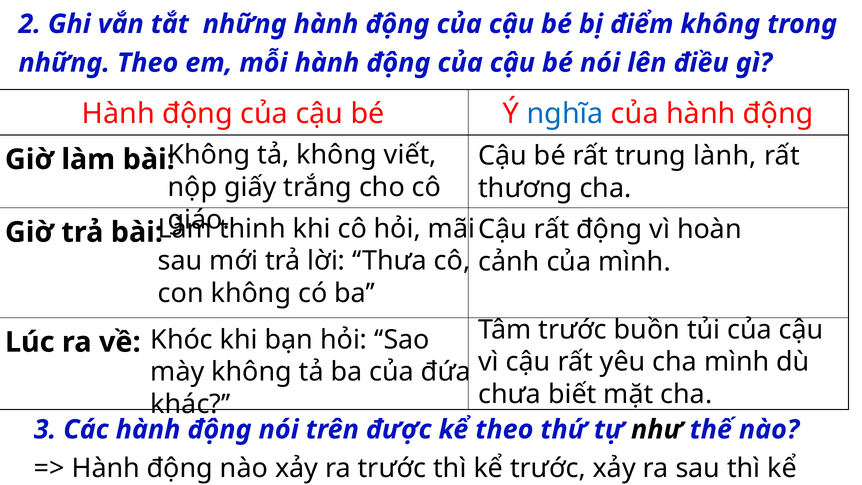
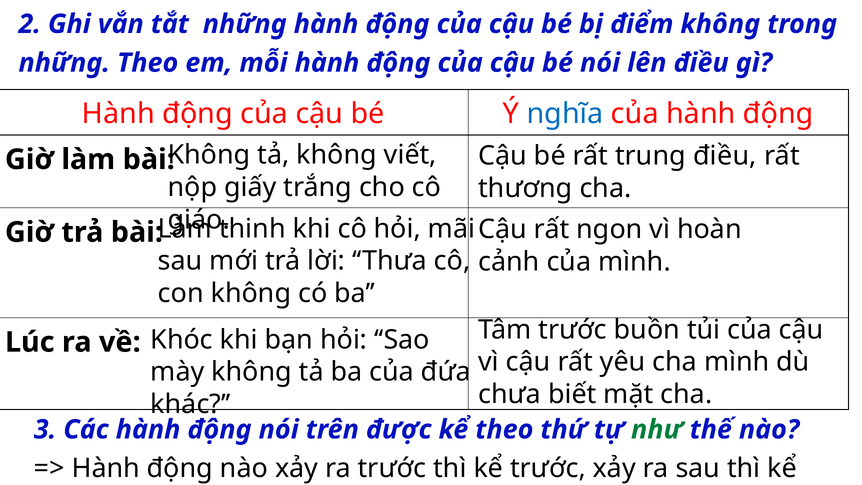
trung lành: lành -> điều (725, 156)
rất động: động -> ngon (609, 229)
như colour: black -> green (657, 429)
